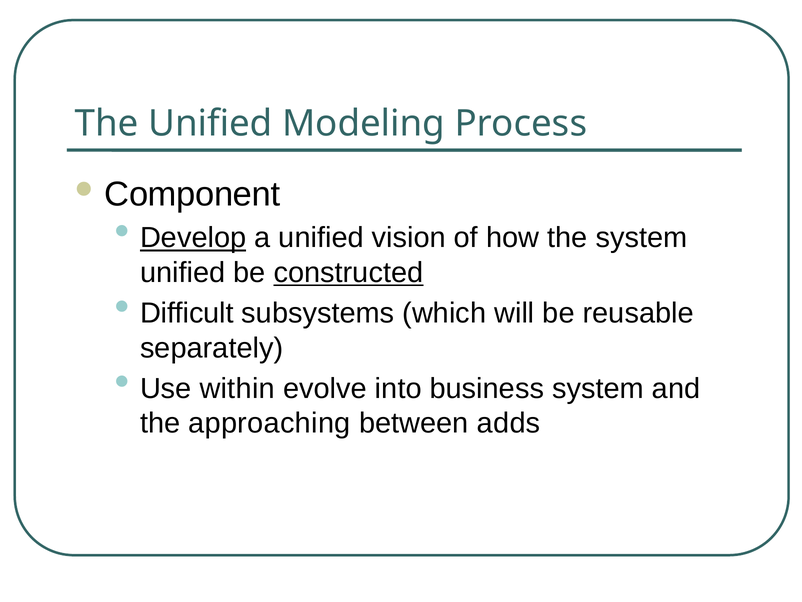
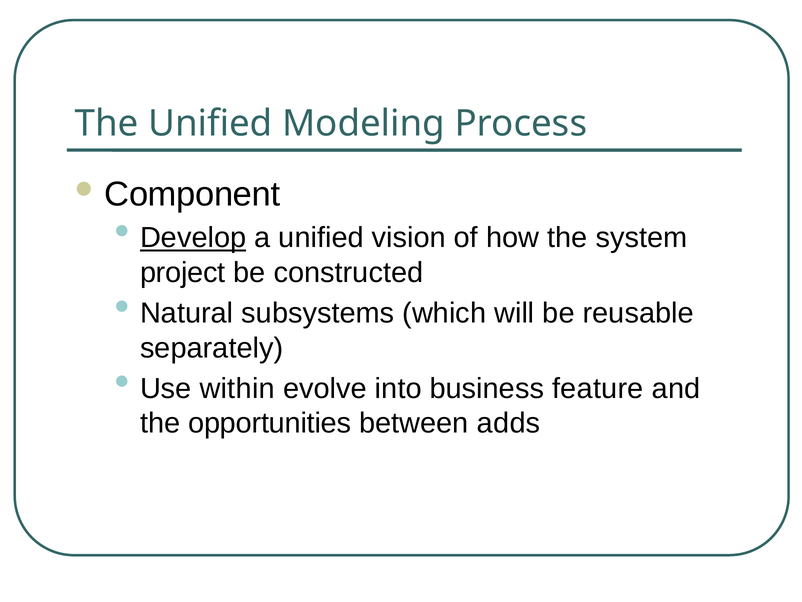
unified: unified -> project (183, 272)
constructed underline: present -> none (348, 272)
Difficult: Difficult -> Natural (187, 313)
business system: system -> feature (598, 388)
approaching: approaching -> opportunities (270, 423)
